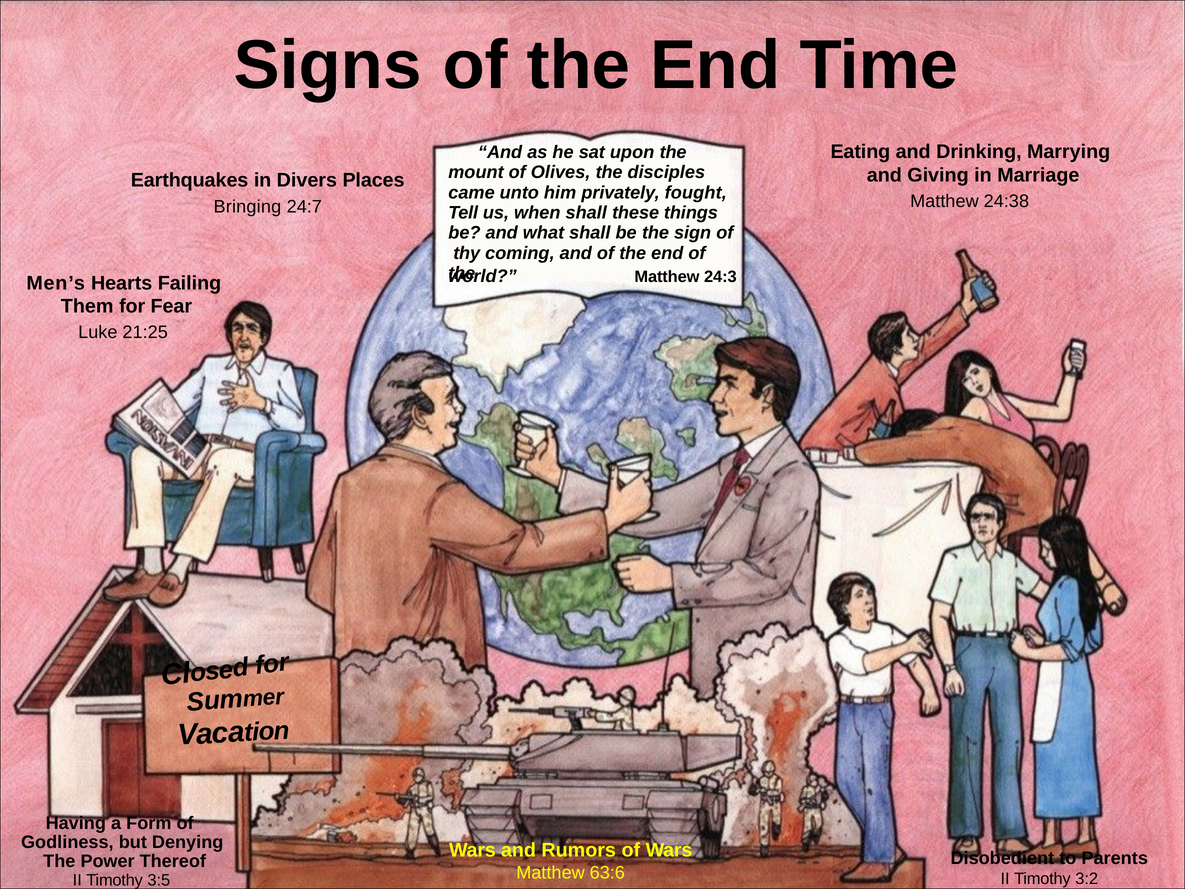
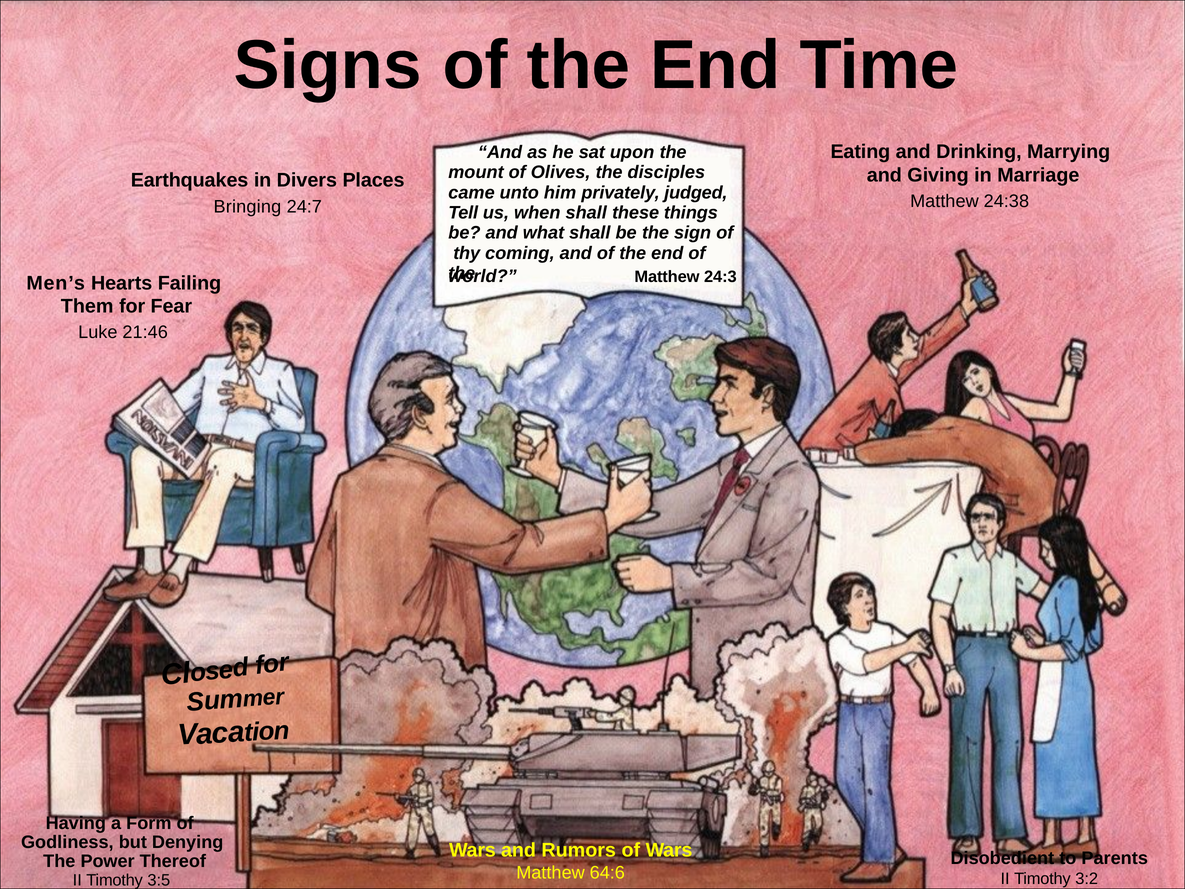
fought: fought -> judged (696, 193)
21:25: 21:25 -> 21:46 (145, 332)
63:6: 63:6 -> 64:6 (607, 872)
